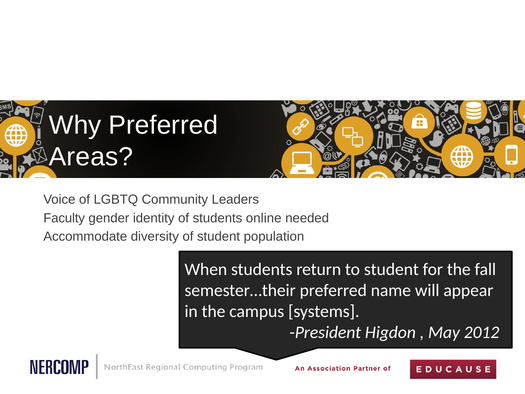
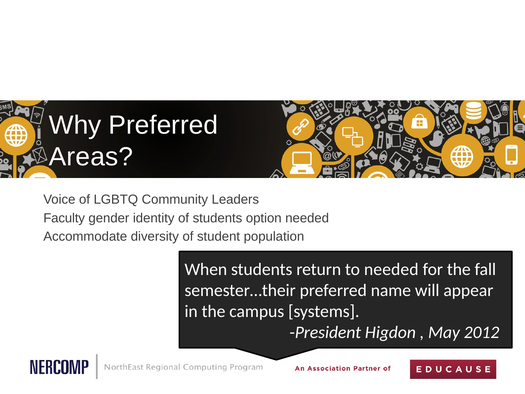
online: online -> option (264, 218)
to student: student -> needed (391, 269)
